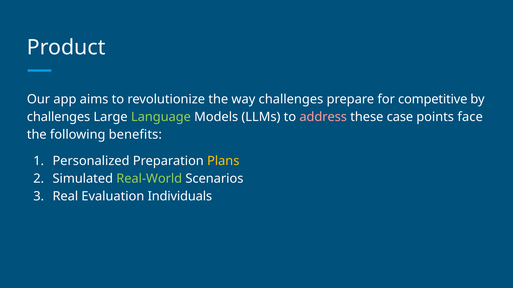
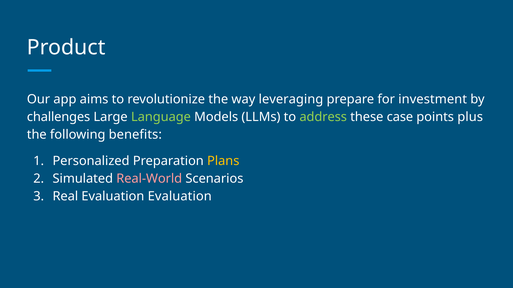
way challenges: challenges -> leveraging (291, 100)
competitive: competitive -> investment (433, 100)
address colour: pink -> light green (323, 117)
face: face -> plus (470, 117)
Real-World colour: light green -> pink (149, 179)
Evaluation Individuals: Individuals -> Evaluation (180, 197)
